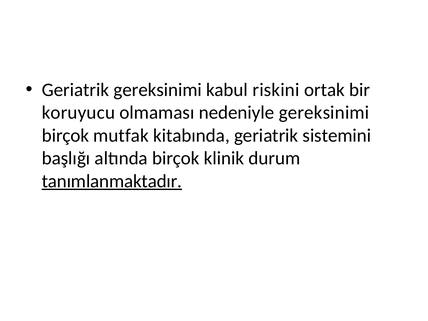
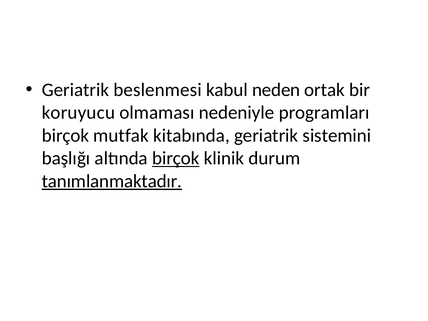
Geriatrik gereksinimi: gereksinimi -> beslenmesi (158, 90)
riskini: riskini -> neden (276, 90)
nedeniyle gereksinimi: gereksinimi -> programları (324, 113)
birçok underline: none -> present (176, 158)
